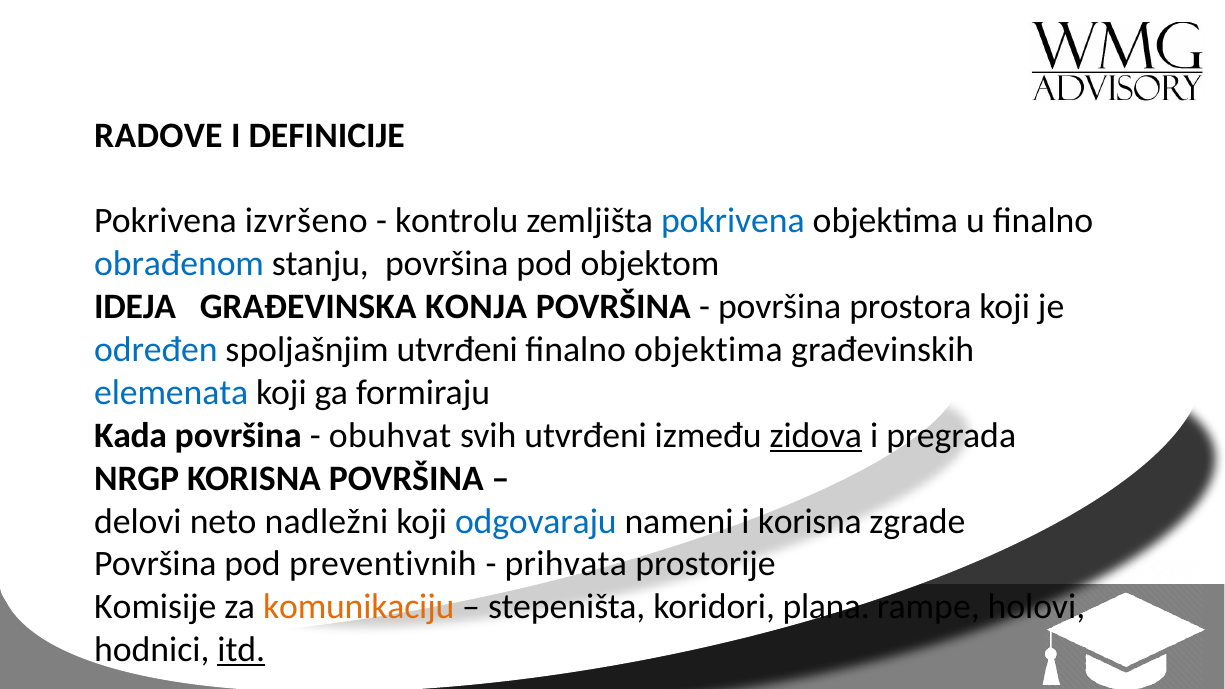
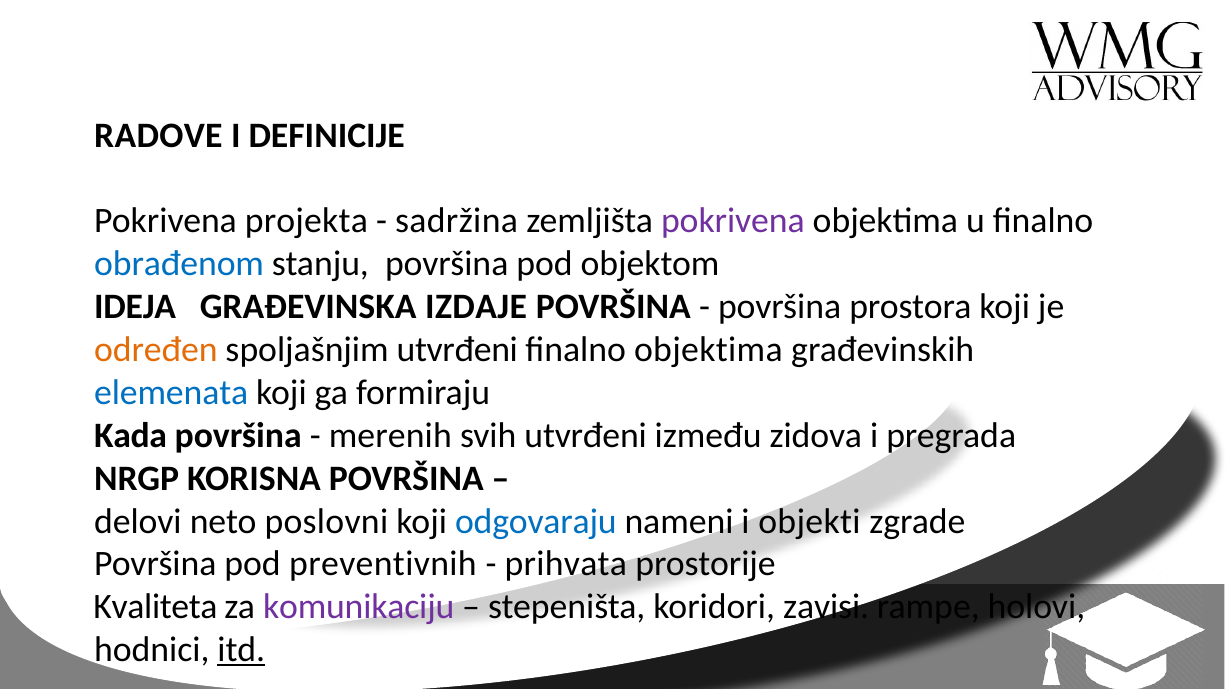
izvršeno: izvršeno -> projekta (306, 221)
kontrolu: kontrolu -> sadržina (457, 221)
pokrivena colour: blue -> purple (733, 221)
KONJA: KONJA -> IZDAJE (476, 307)
određen colour: blue -> orange (156, 350)
obuhvat: obuhvat -> merenih (390, 436)
zidova underline: present -> none (816, 436)
nadležni: nadležni -> poslovni (326, 521)
i korisna: korisna -> objekti (809, 521)
Komisije: Komisije -> Kvaliteta (156, 607)
komunikaciju colour: orange -> purple (359, 607)
plana: plana -> zavisi (826, 607)
